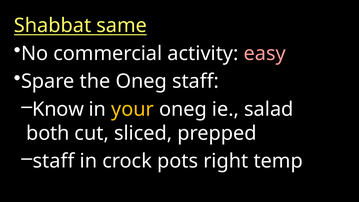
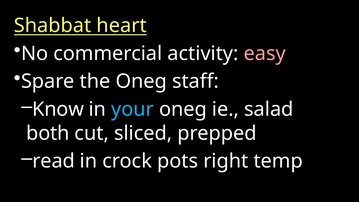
same: same -> heart (122, 26)
your colour: yellow -> light blue (133, 109)
staff: staff -> read (54, 161)
